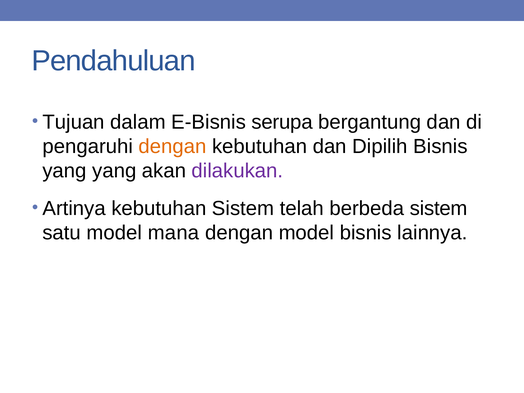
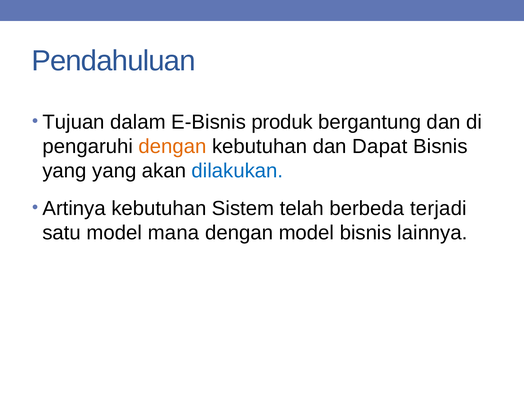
serupa: serupa -> produk (282, 122)
Dipilih: Dipilih -> Dapat (380, 146)
dilakukan colour: purple -> blue (237, 171)
berbeda sistem: sistem -> terjadi (438, 208)
